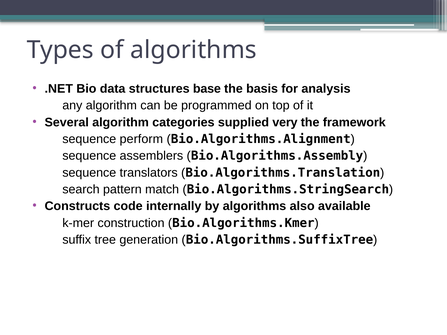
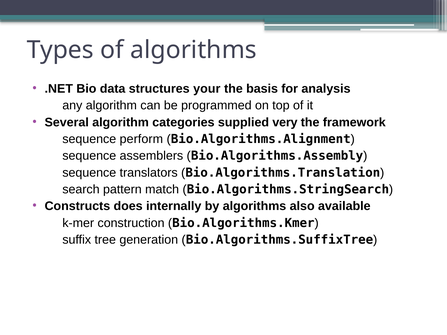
base: base -> your (207, 89)
code: code -> does (128, 206)
